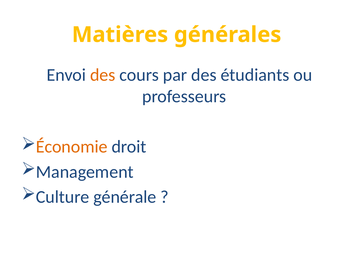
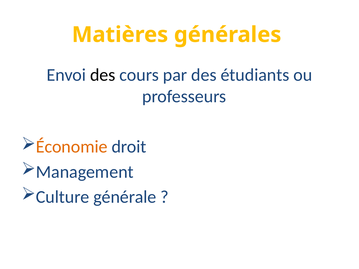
des colour: orange -> black (103, 75)
